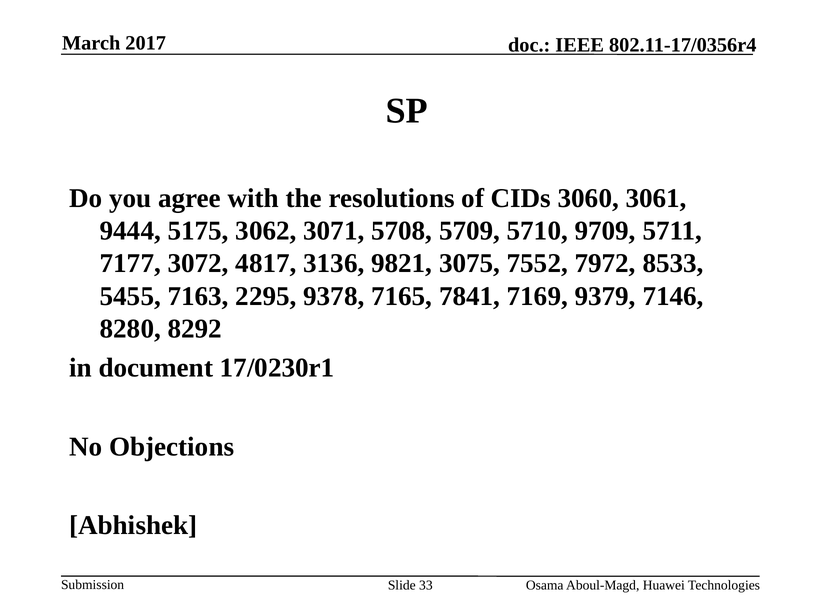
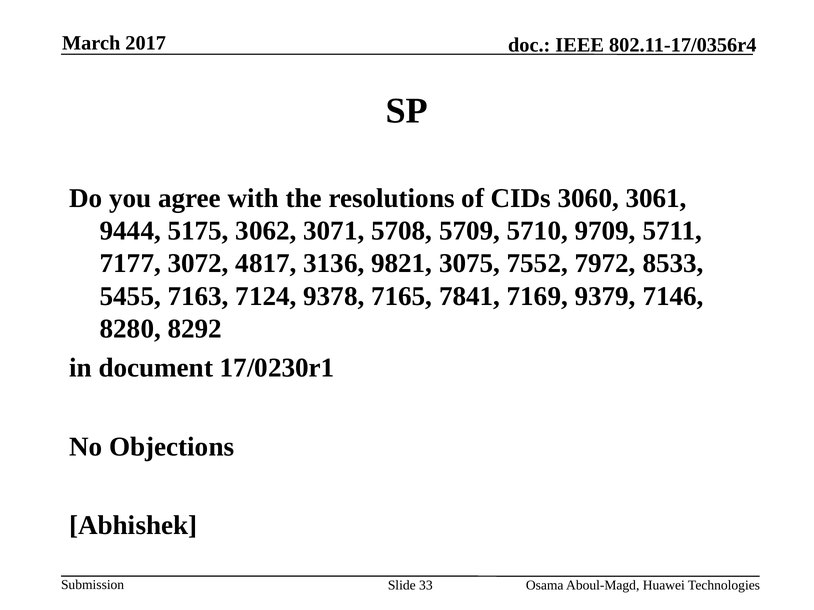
2295: 2295 -> 7124 (266, 296)
